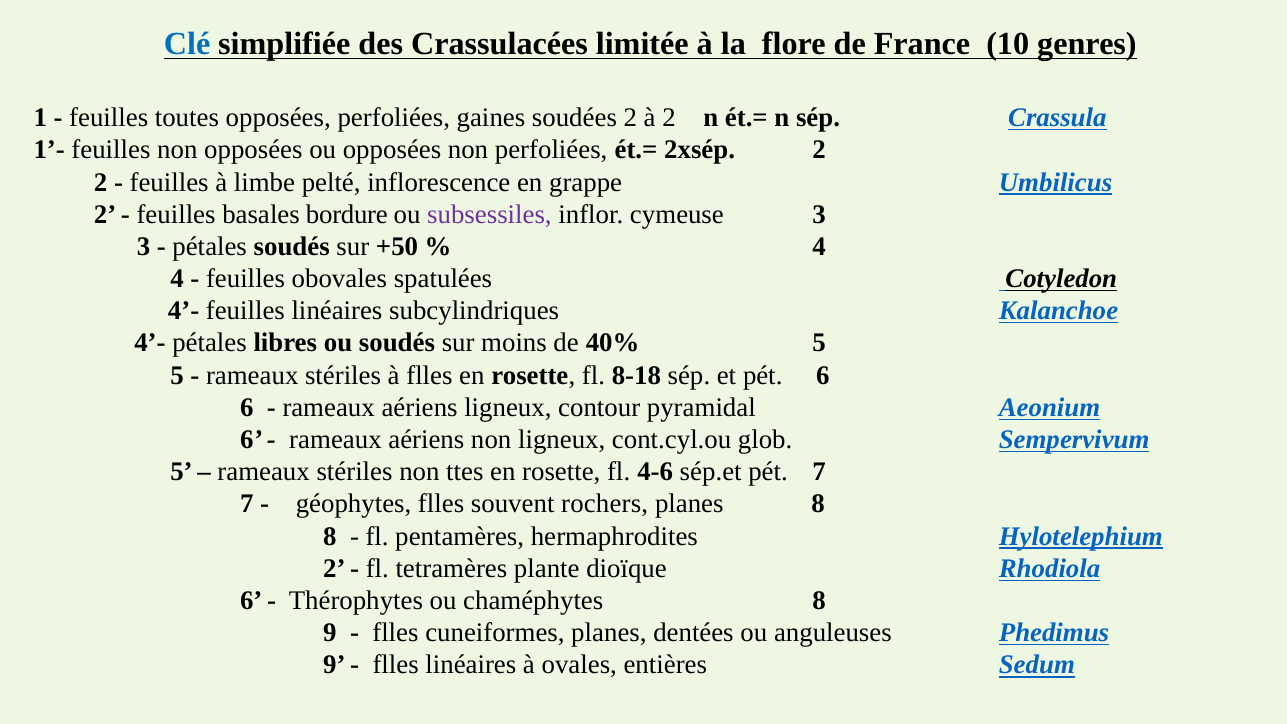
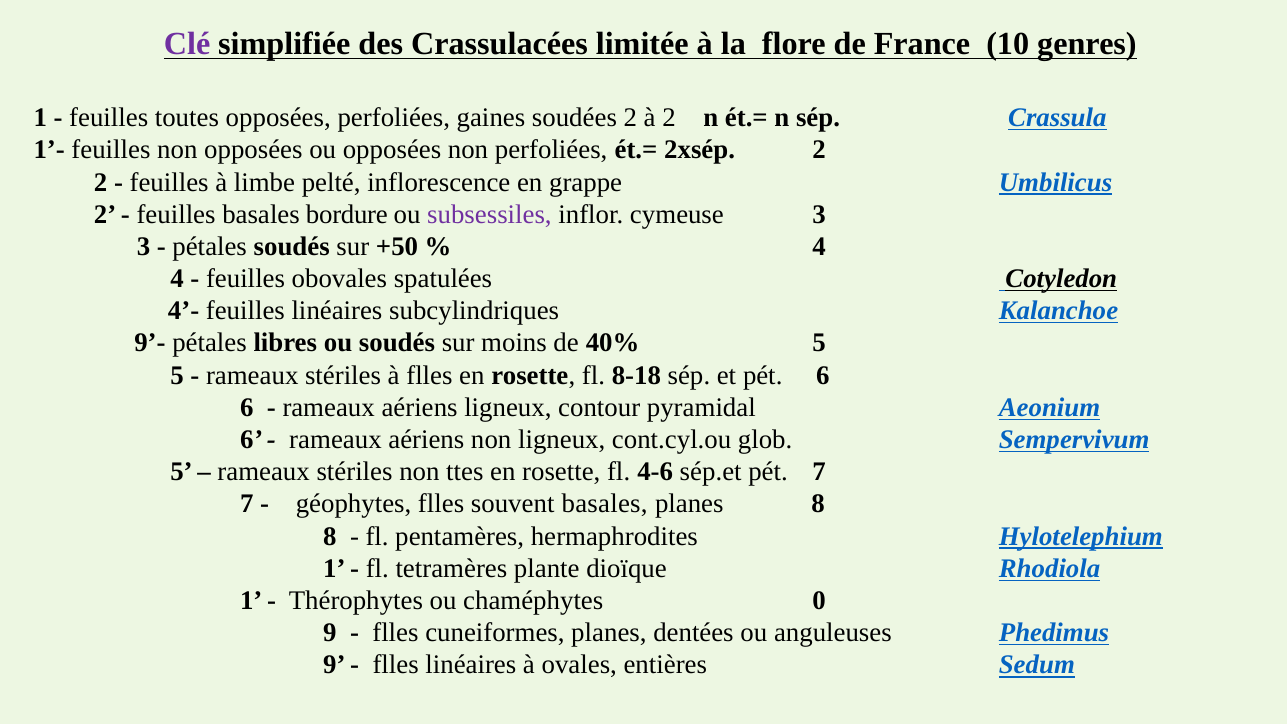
Clé colour: blue -> purple (187, 44)
4’-: 4’- -> 9’- (150, 343)
souvent rochers: rochers -> basales (605, 504)
2: 2 -> 1 (334, 568)
6: 6 -> 1 (251, 601)
chaméphytes 8: 8 -> 0 (819, 601)
